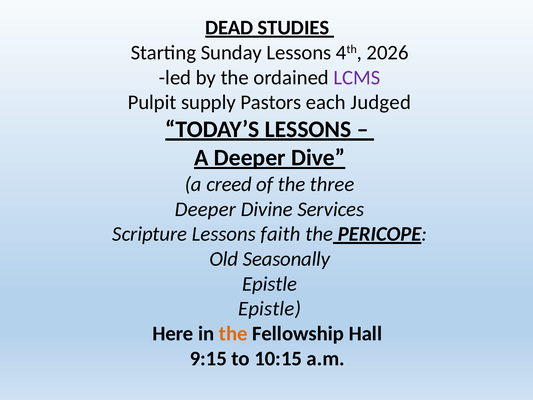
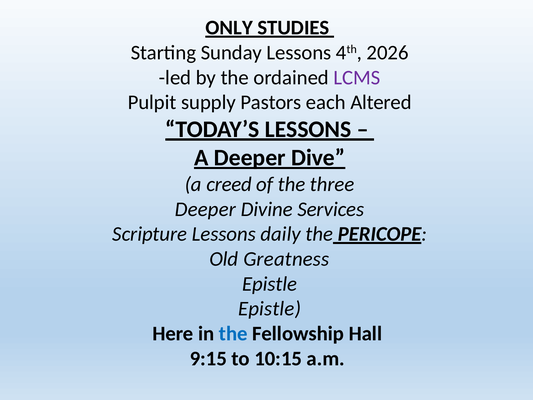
DEAD: DEAD -> ONLY (229, 28)
Judged: Judged -> Altered (381, 102)
faith: faith -> daily (281, 234)
Seasonally: Seasonally -> Greatness (286, 259)
the colour: orange -> blue (233, 333)
